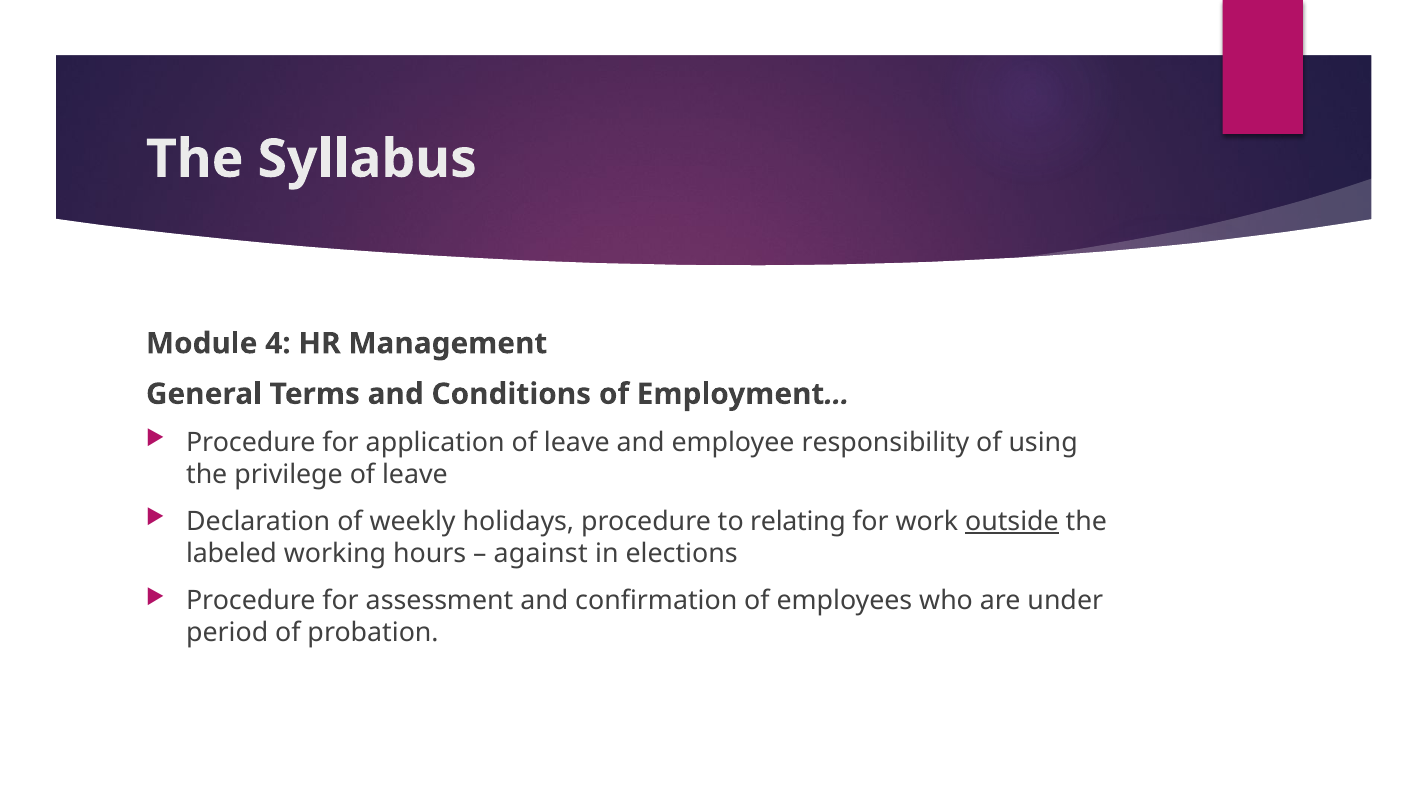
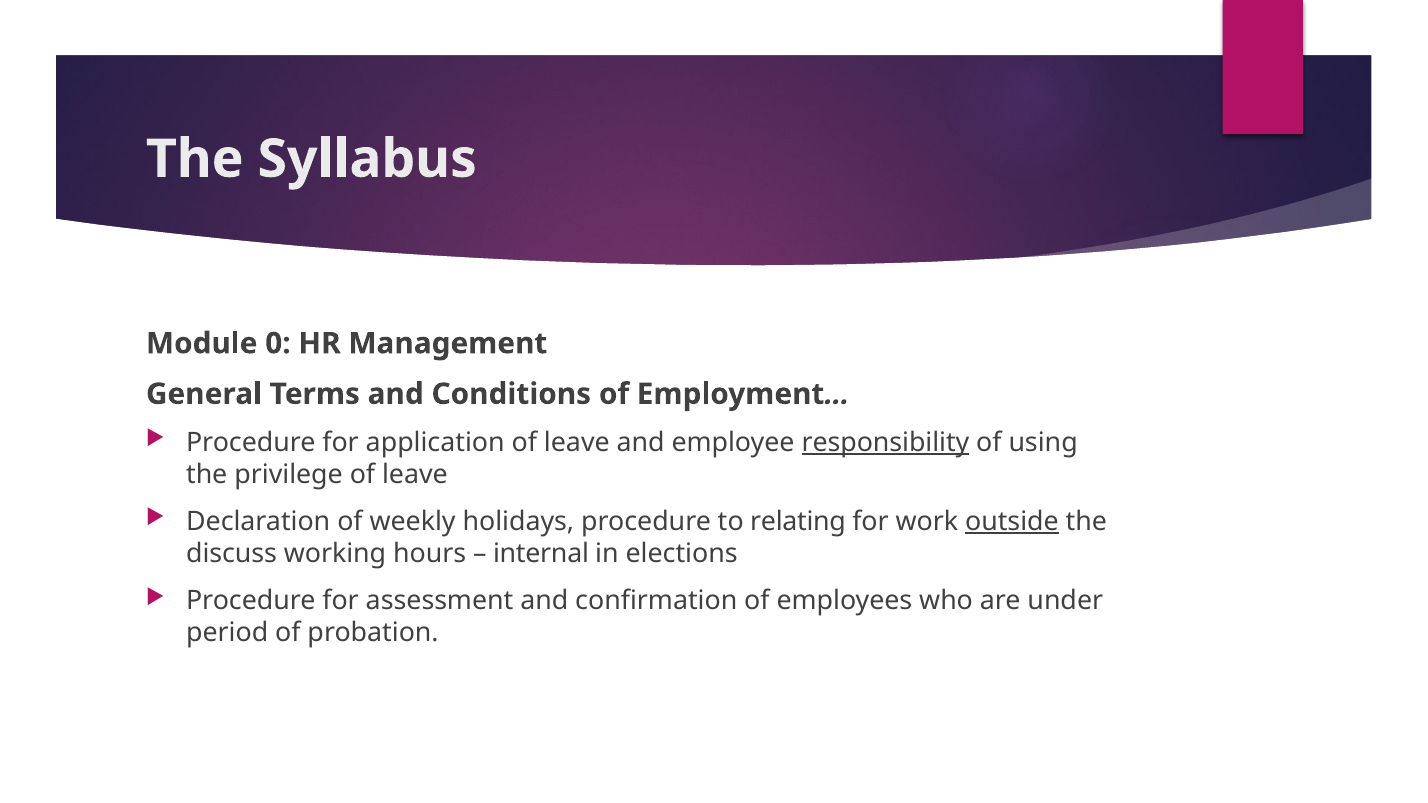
4: 4 -> 0 (278, 344)
responsibility underline: none -> present (885, 443)
labeled: labeled -> discuss (232, 554)
against: against -> internal (541, 554)
